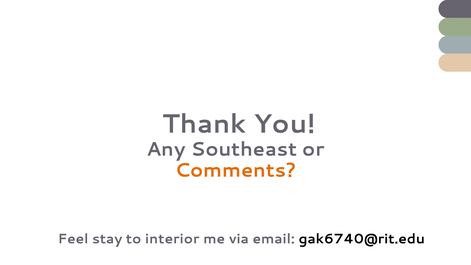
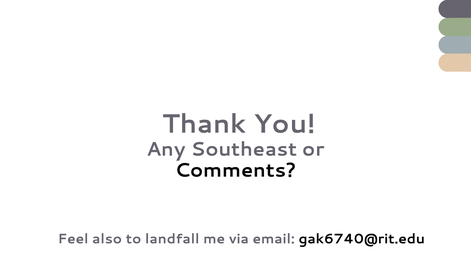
Comments colour: orange -> black (235, 170)
stay: stay -> also (107, 239)
interior: interior -> landfall (172, 239)
